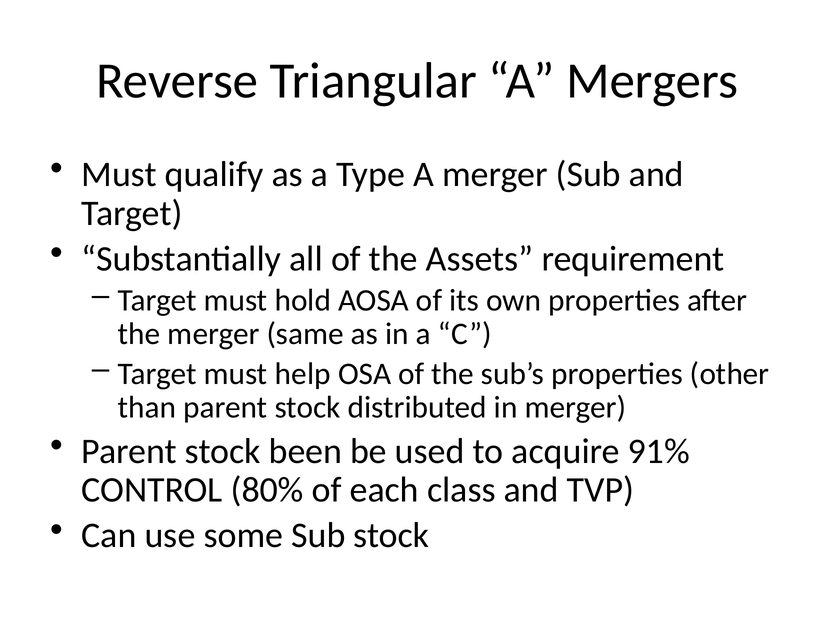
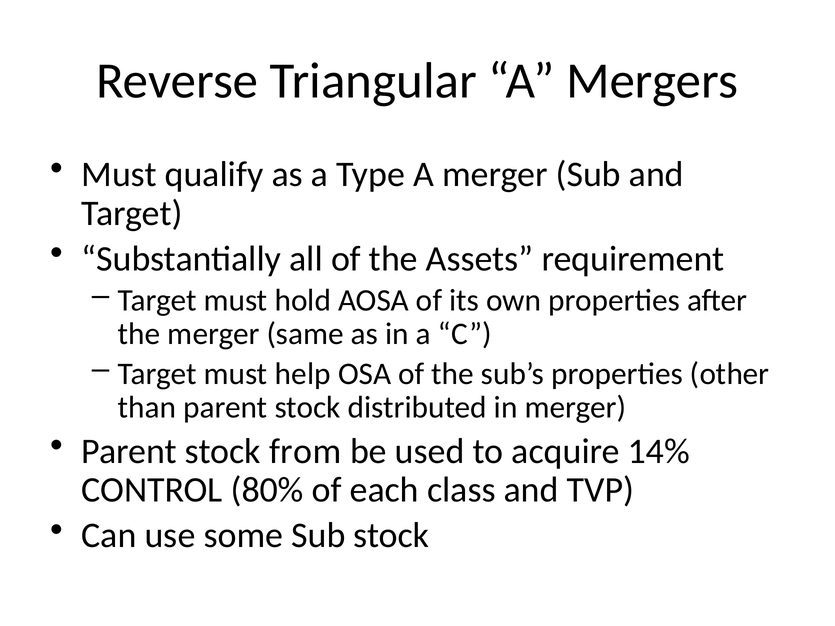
been: been -> from (305, 451)
91%: 91% -> 14% (659, 451)
